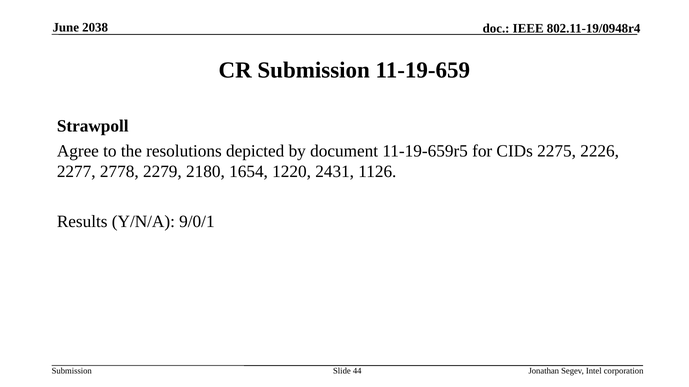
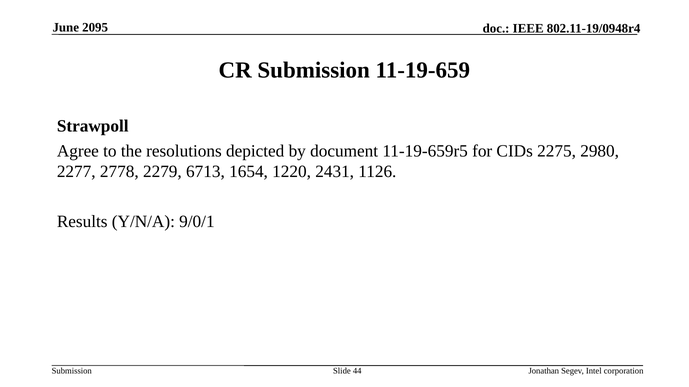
2038: 2038 -> 2095 (95, 27)
2226: 2226 -> 2980 (600, 151)
2180: 2180 -> 6713 (205, 172)
